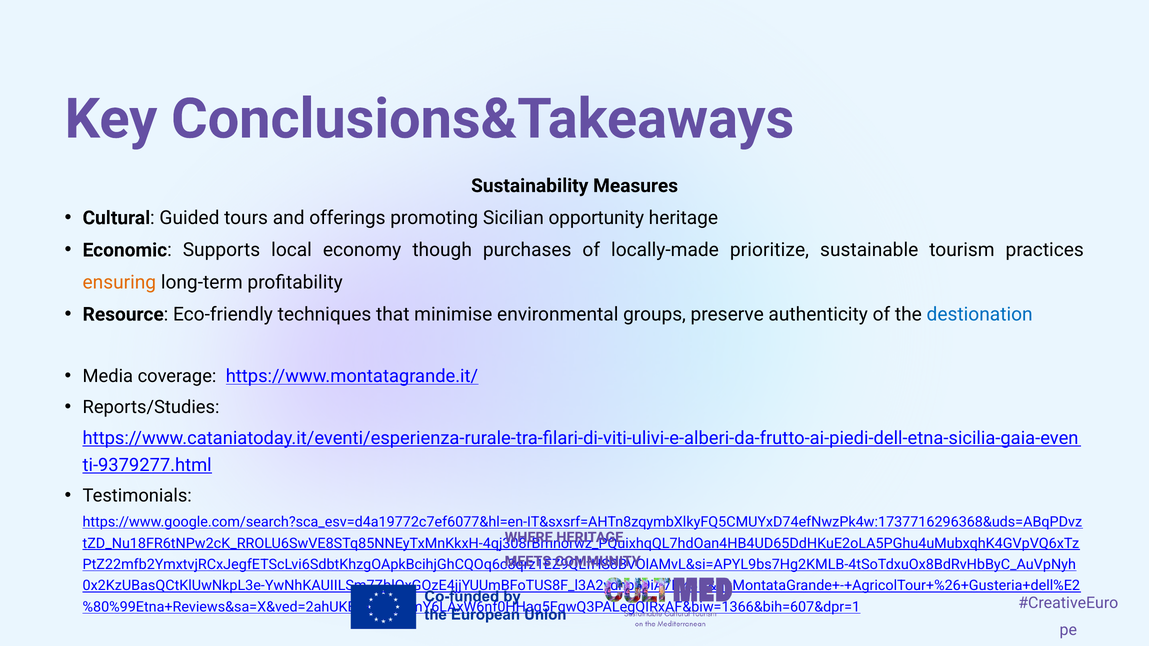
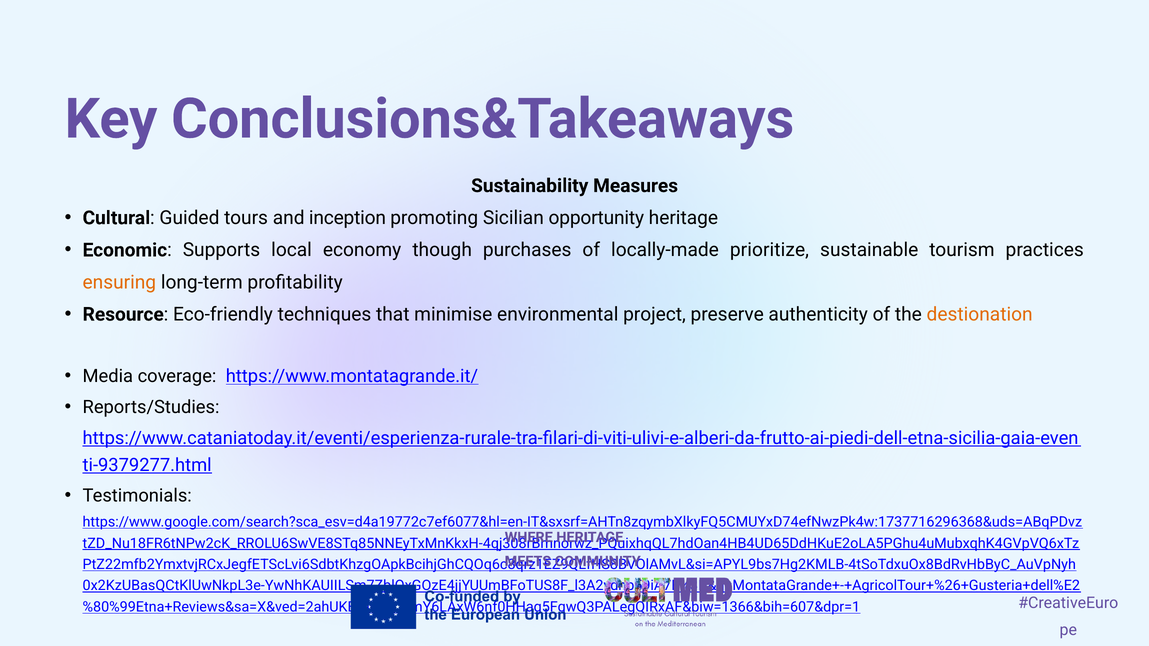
offerings: offerings -> inception (347, 218)
groups: groups -> project (654, 315)
destionation colour: blue -> orange (980, 315)
